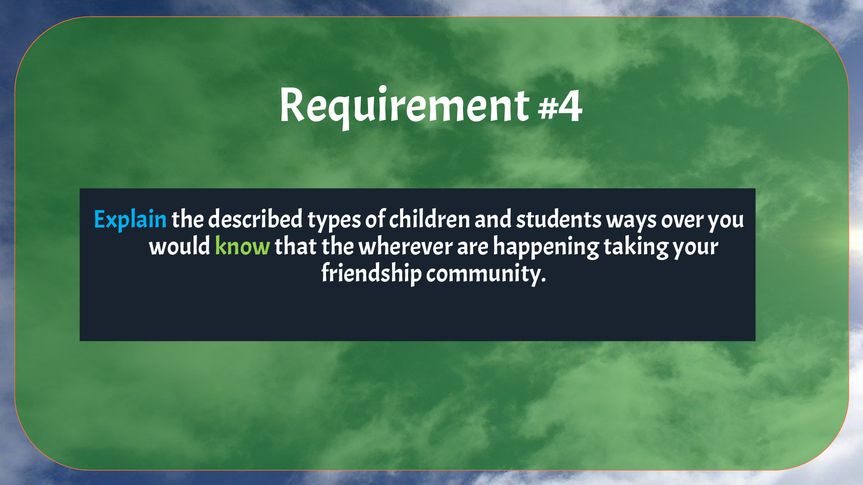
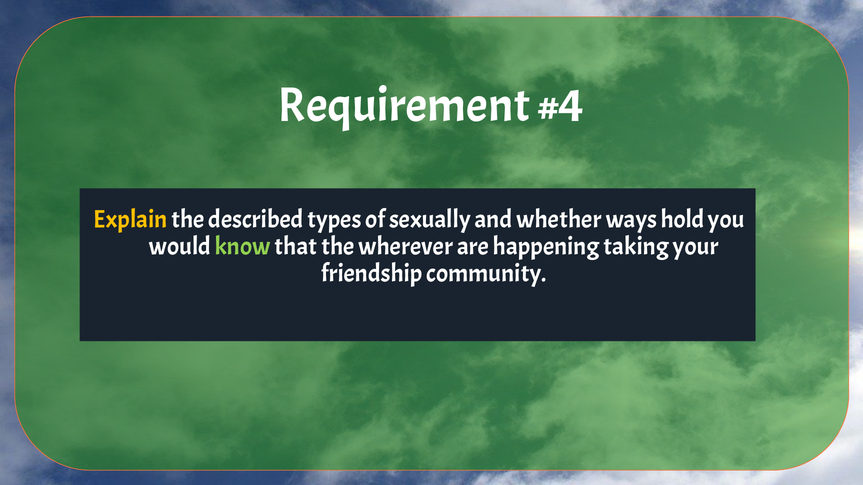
Explain colour: light blue -> yellow (130, 220)
children: children -> sexually (430, 220)
students: students -> whether (559, 220)
over: over -> hold (683, 220)
